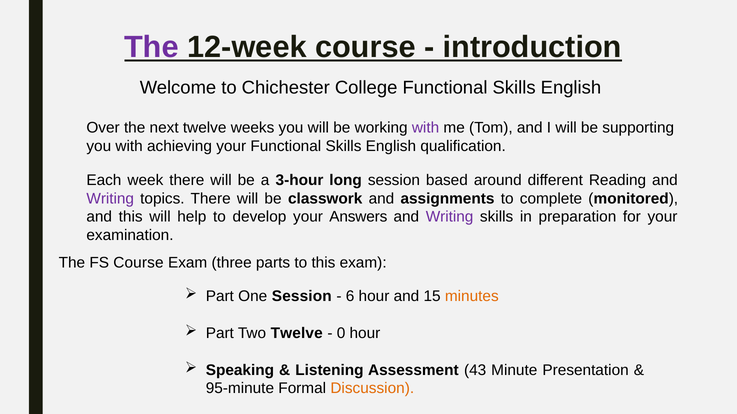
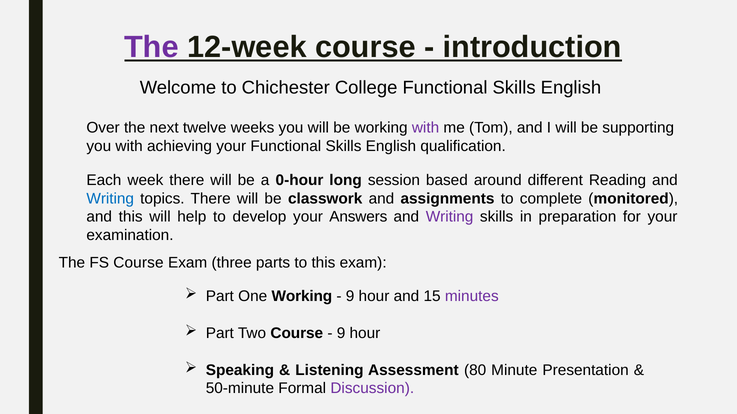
3-hour: 3-hour -> 0-hour (299, 180)
Writing colour: purple -> blue (110, 199)
One Session: Session -> Working (302, 297)
6: 6 -> 9 (350, 297)
minutes colour: orange -> purple (472, 297)
Two Twelve: Twelve -> Course (297, 334)
0: 0 -> 9 (341, 334)
43: 43 -> 80 (475, 371)
95-minute: 95-minute -> 50-minute (240, 389)
Discussion colour: orange -> purple (372, 389)
